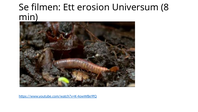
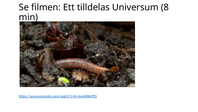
erosion: erosion -> tilldelas (93, 7)
